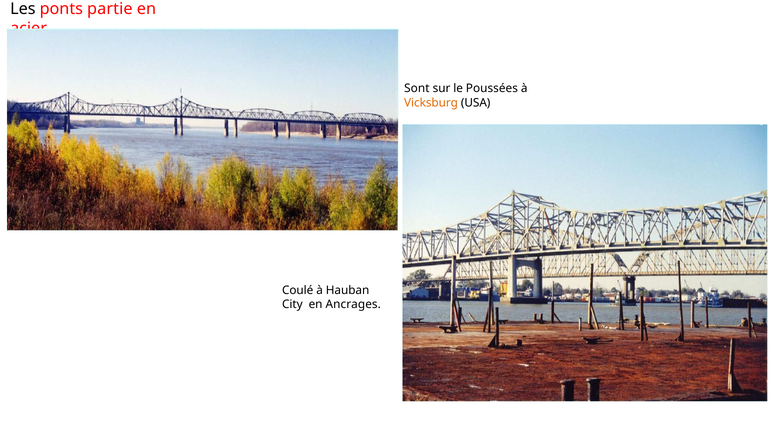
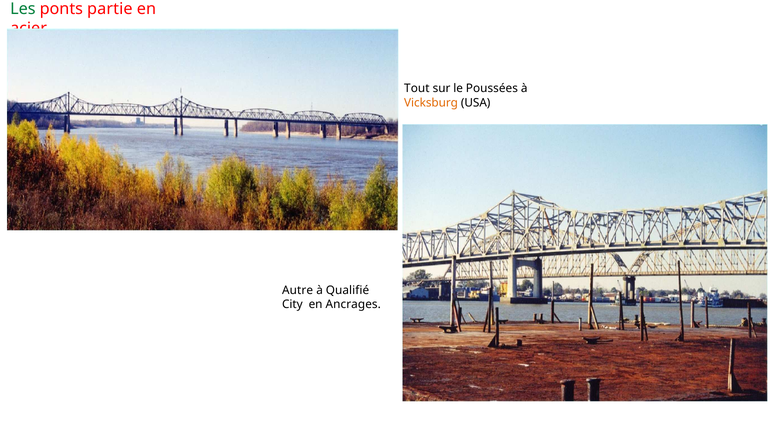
Les colour: black -> green (23, 9)
Sont: Sont -> Tout (417, 88)
Coulé: Coulé -> Autre (298, 290)
Hauban: Hauban -> Qualifié (347, 290)
